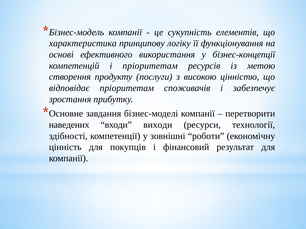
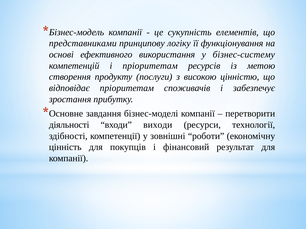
характеристика: характеристика -> представниками (83, 43)
бізнес-концепції: бізнес-концепції -> бізнес-систему (244, 55)
наведених: наведених -> діяльності (69, 125)
